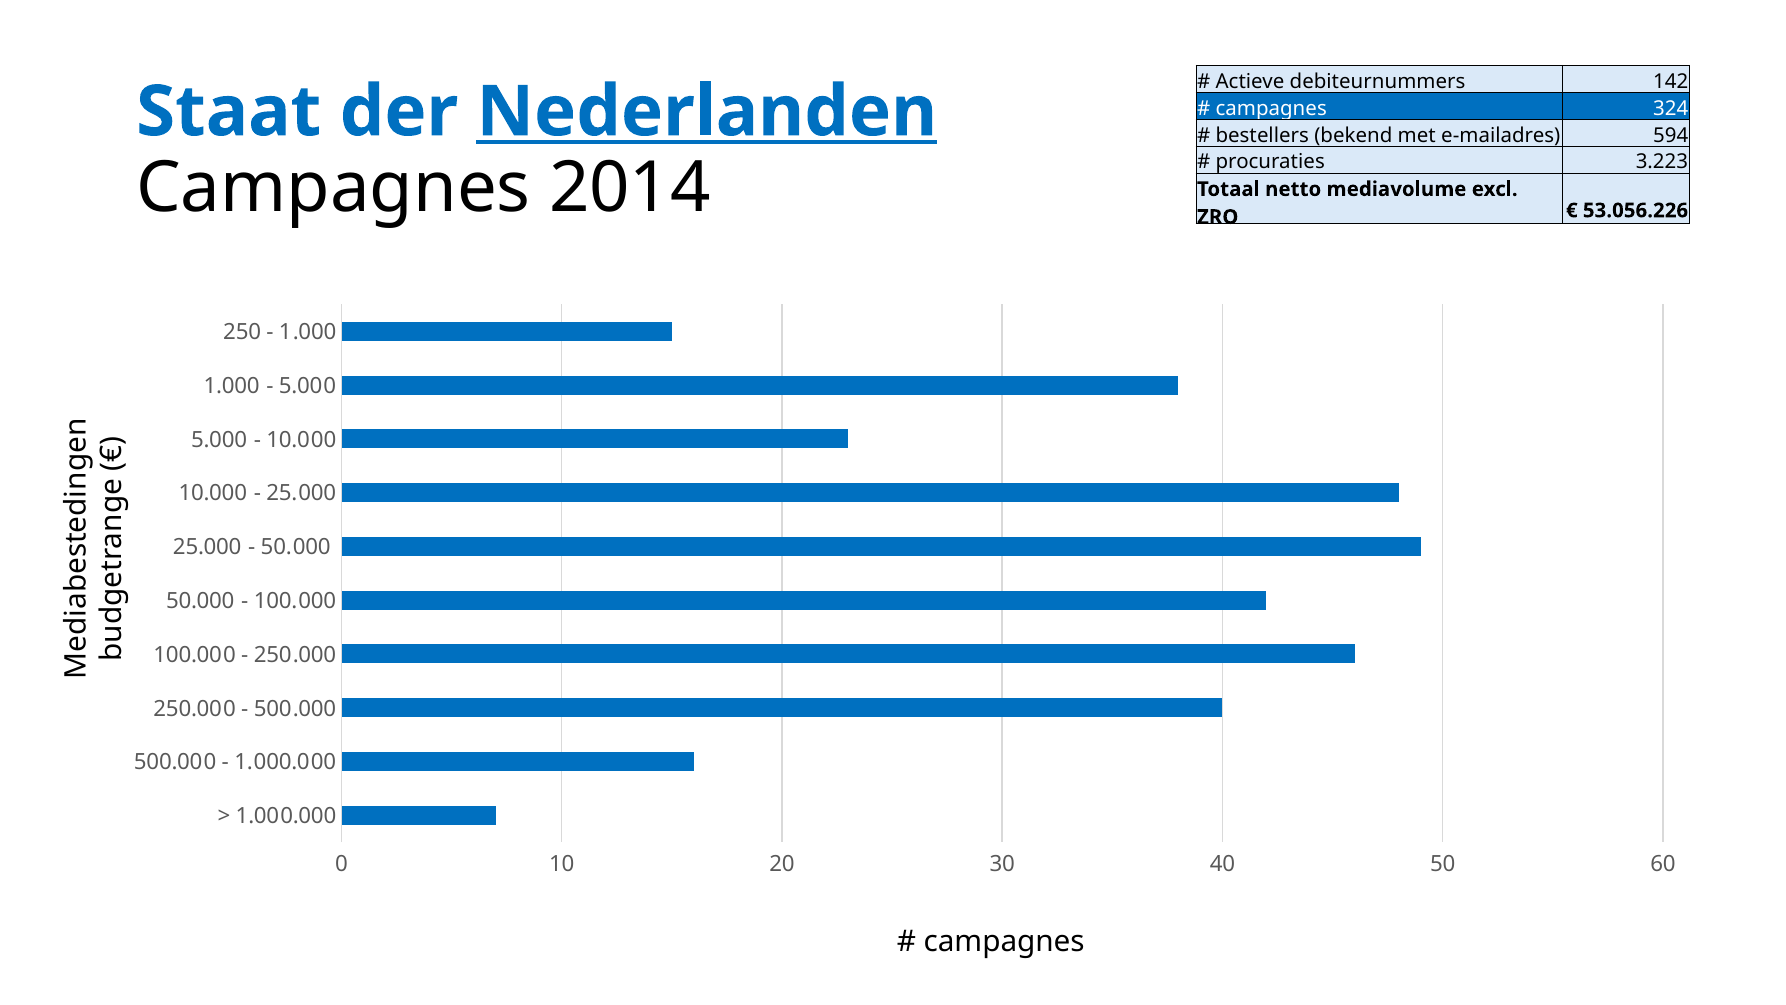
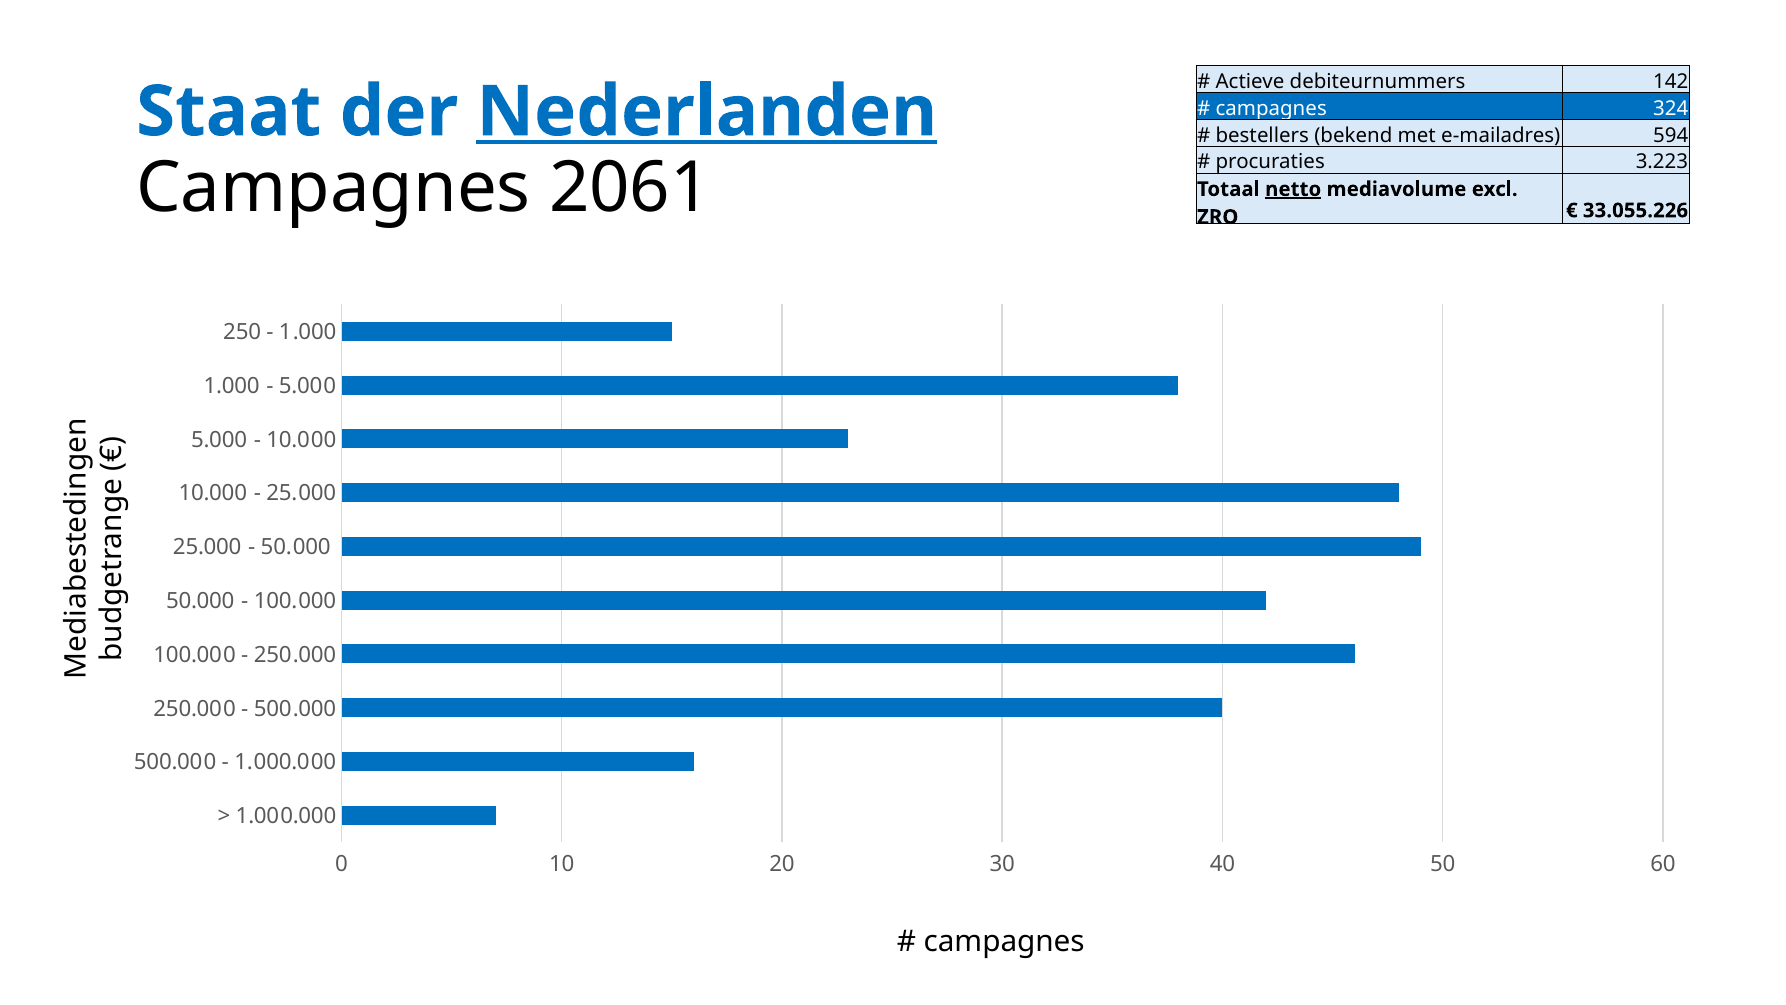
2014: 2014 -> 2061 (630, 188)
netto underline: none -> present (1293, 189)
53.056.226: 53.056.226 -> 33.055.226 (1636, 210)
